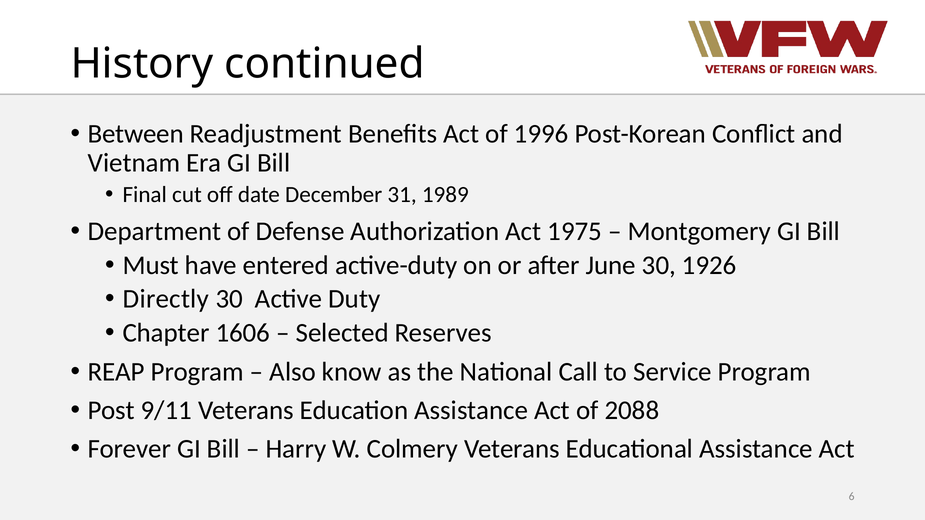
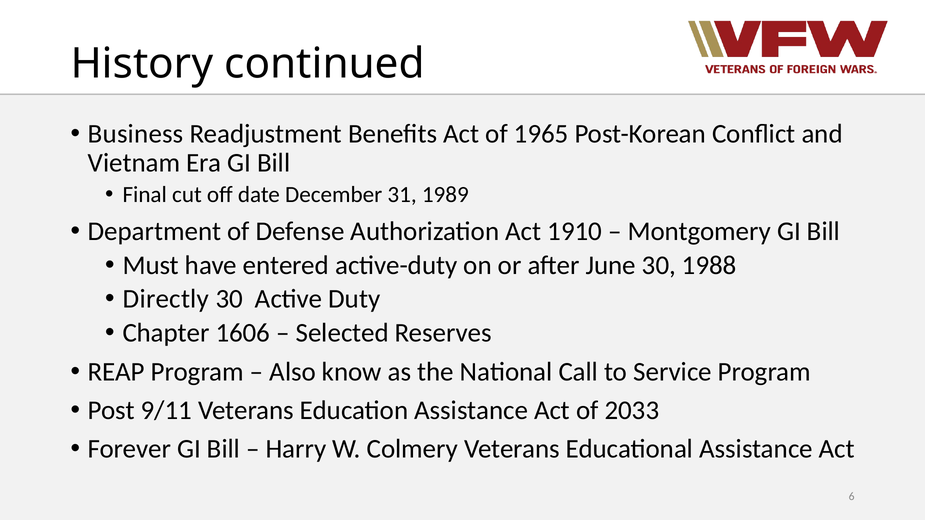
Between: Between -> Business (136, 134)
1996: 1996 -> 1965 (541, 134)
1975: 1975 -> 1910 (575, 231)
1926: 1926 -> 1988 (709, 265)
2088: 2088 -> 2033 (632, 411)
